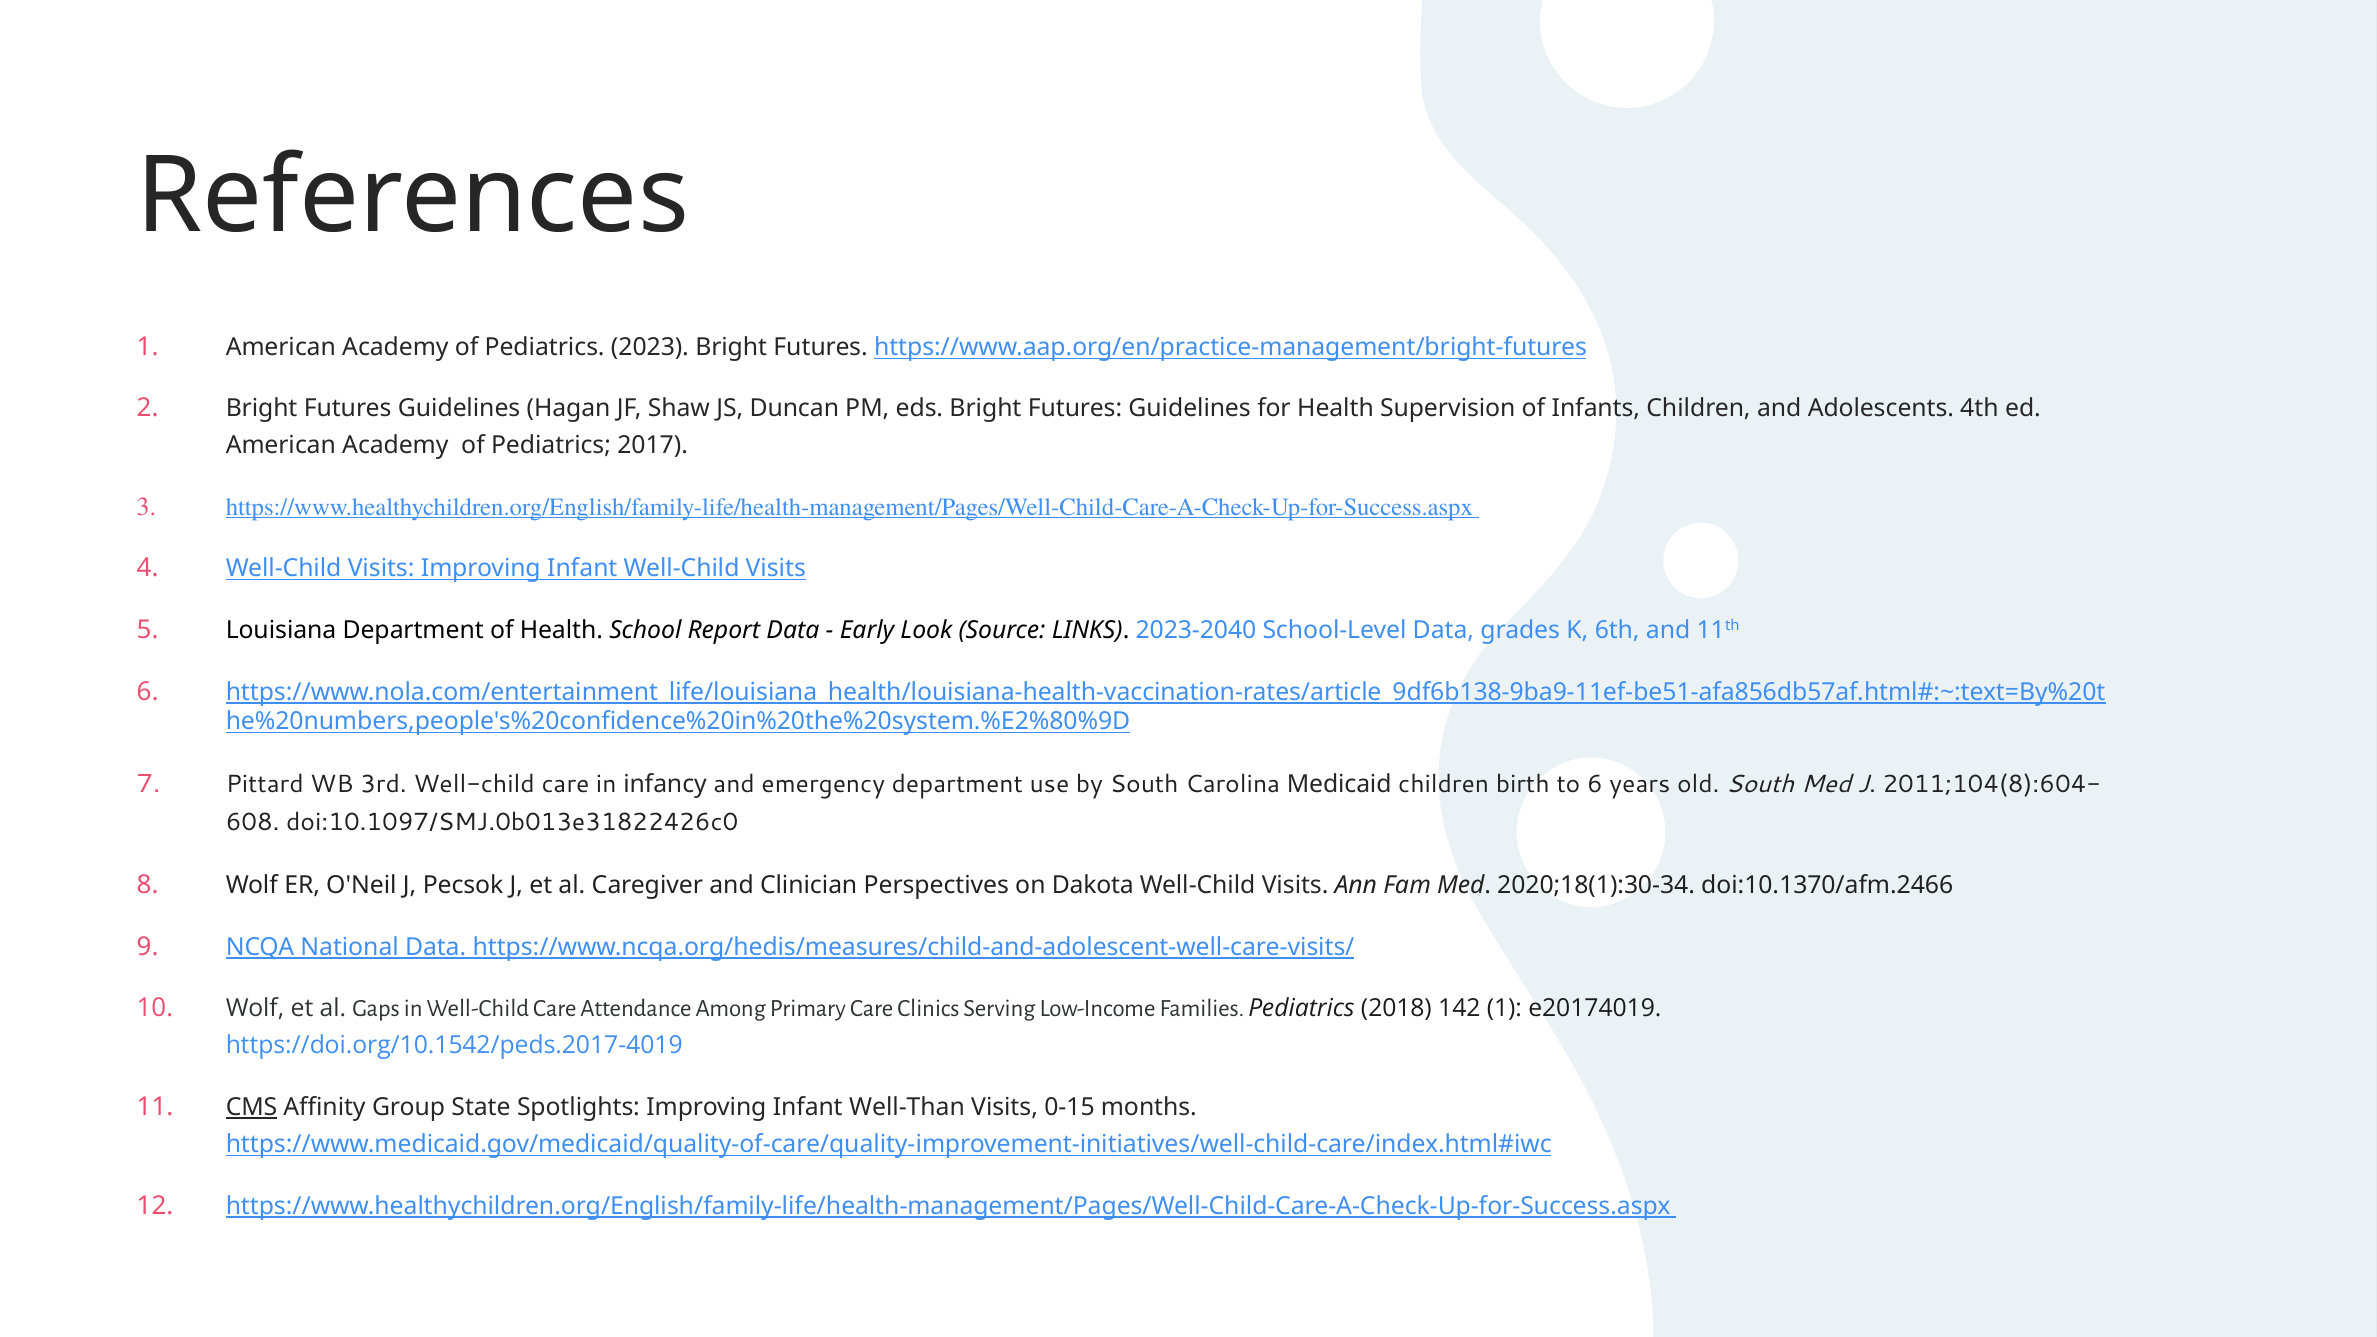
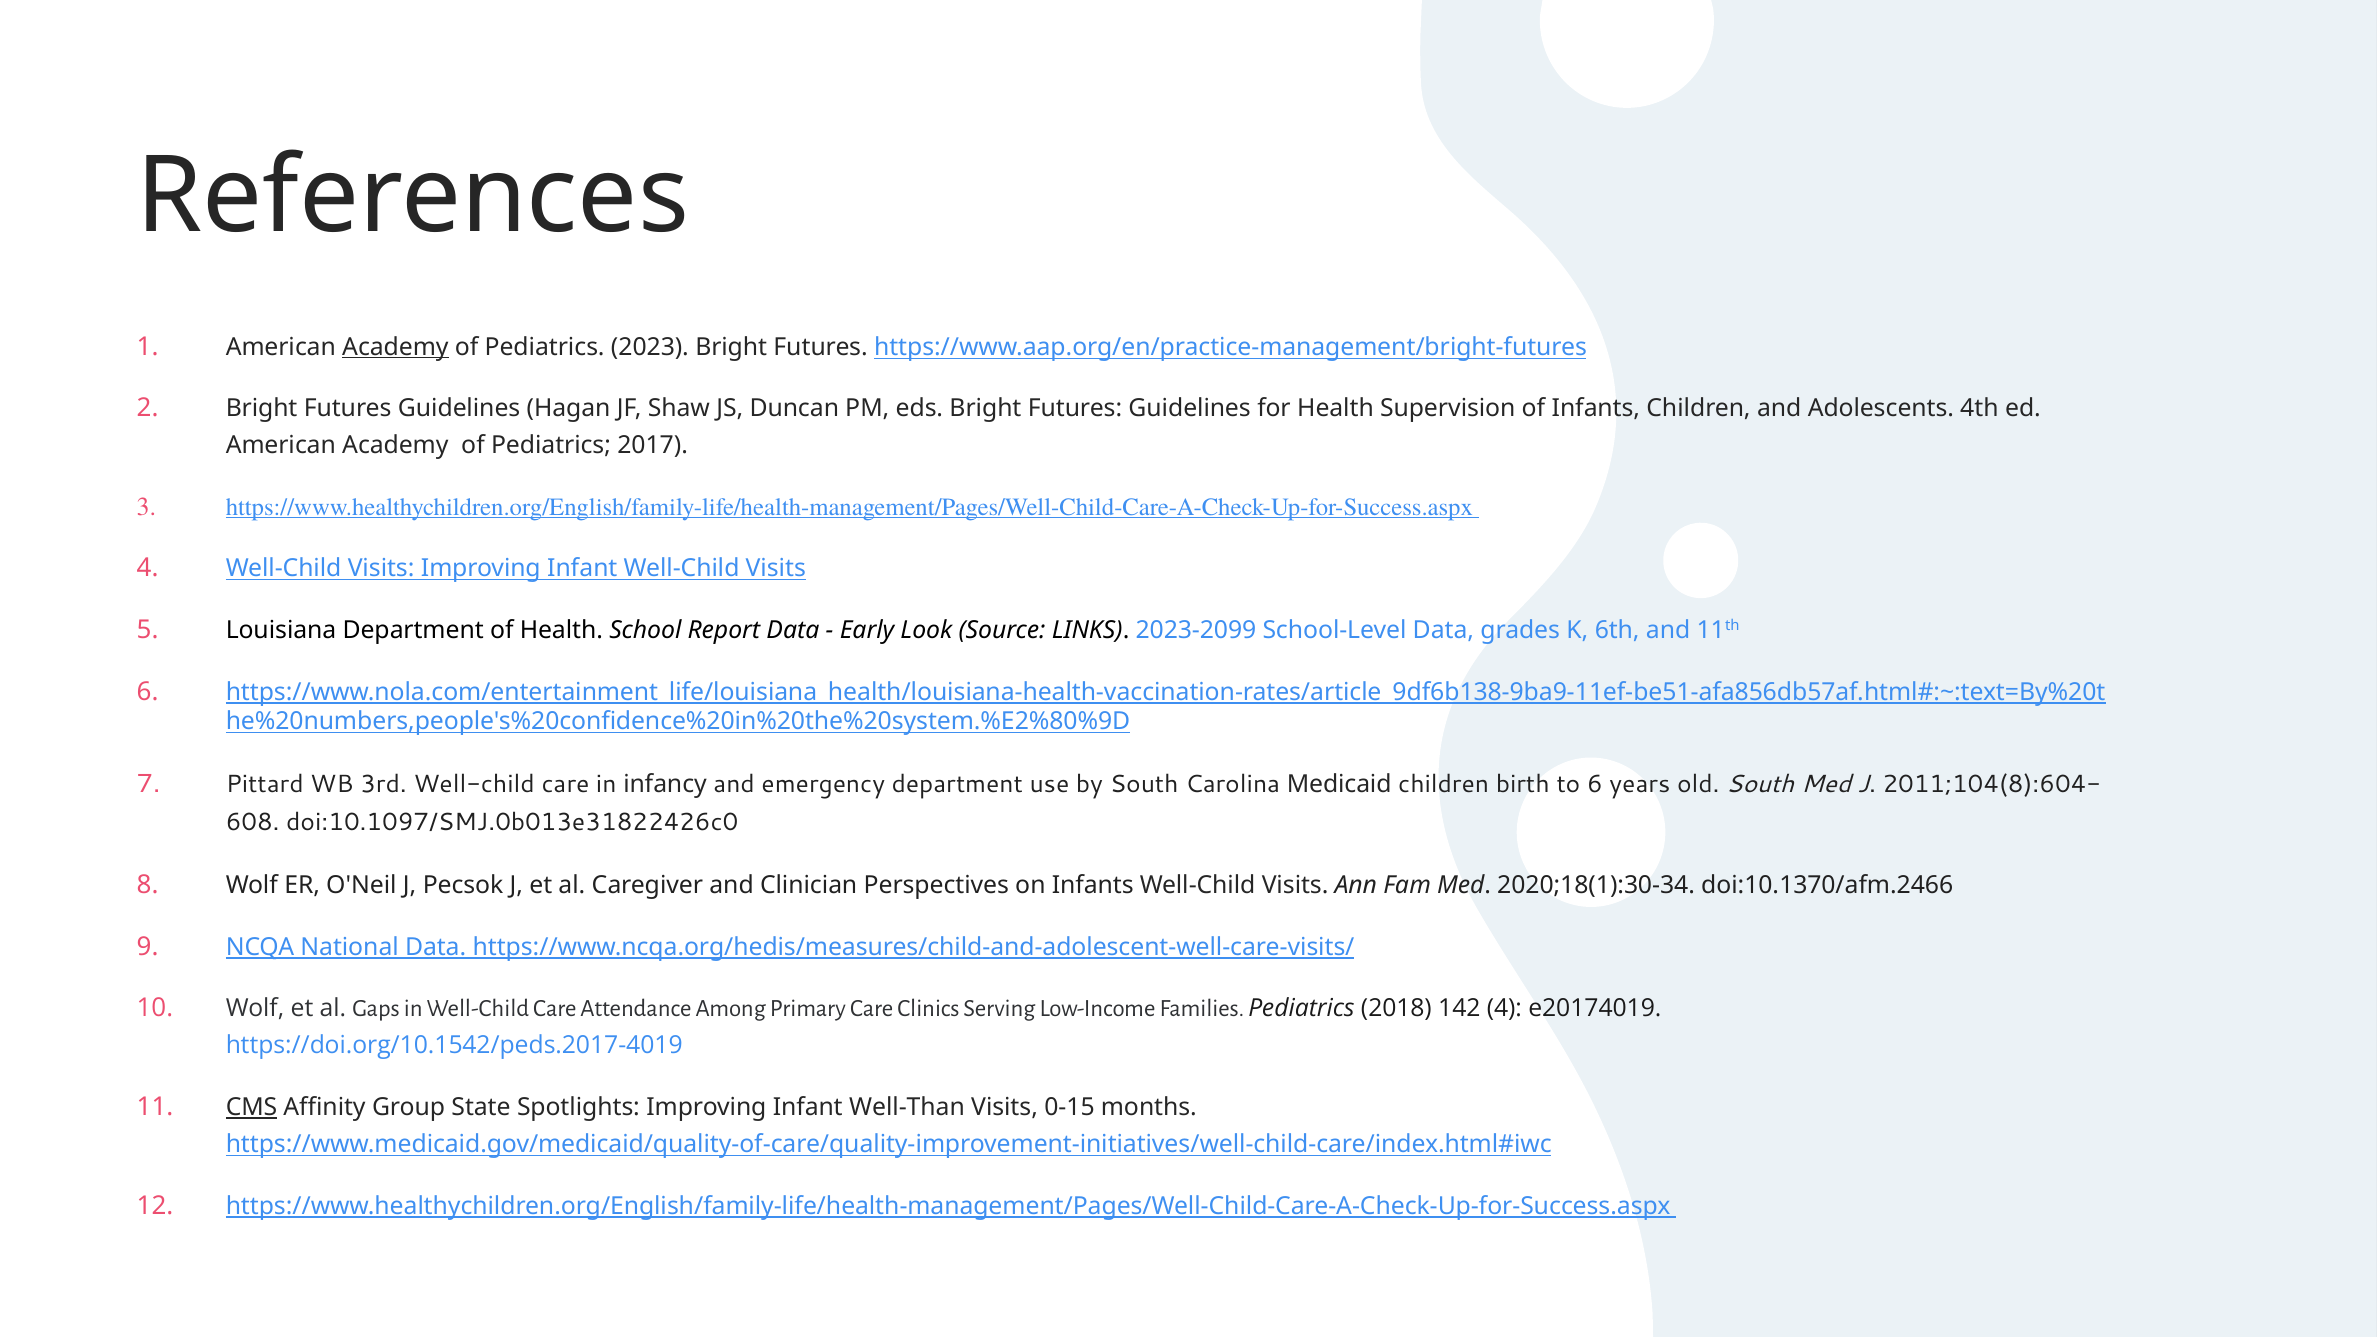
Academy underline: none -> present (395, 347)
2023-2040: 2023-2040 -> 2023-2099 (1196, 630)
on Dakota: Dakota -> Infants (1093, 885)
142 1: 1 -> 4 (1504, 1009)
